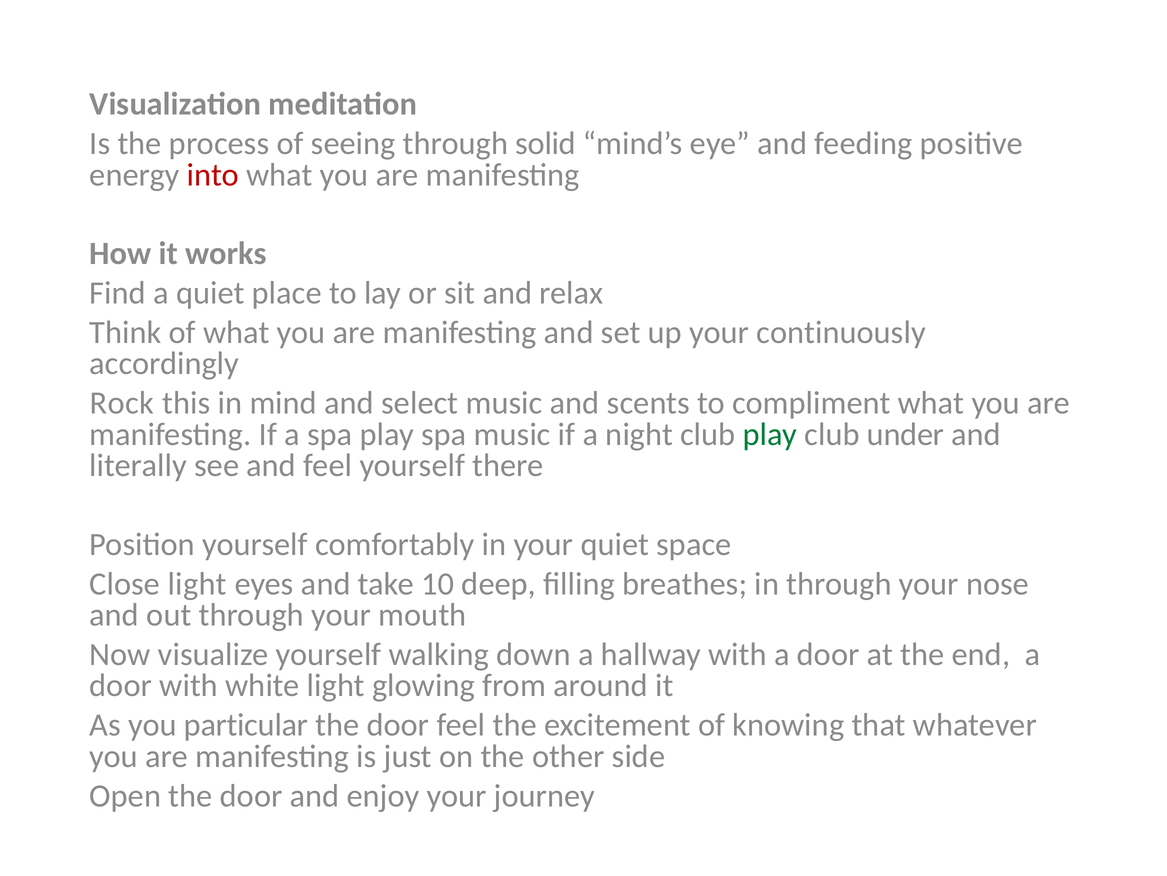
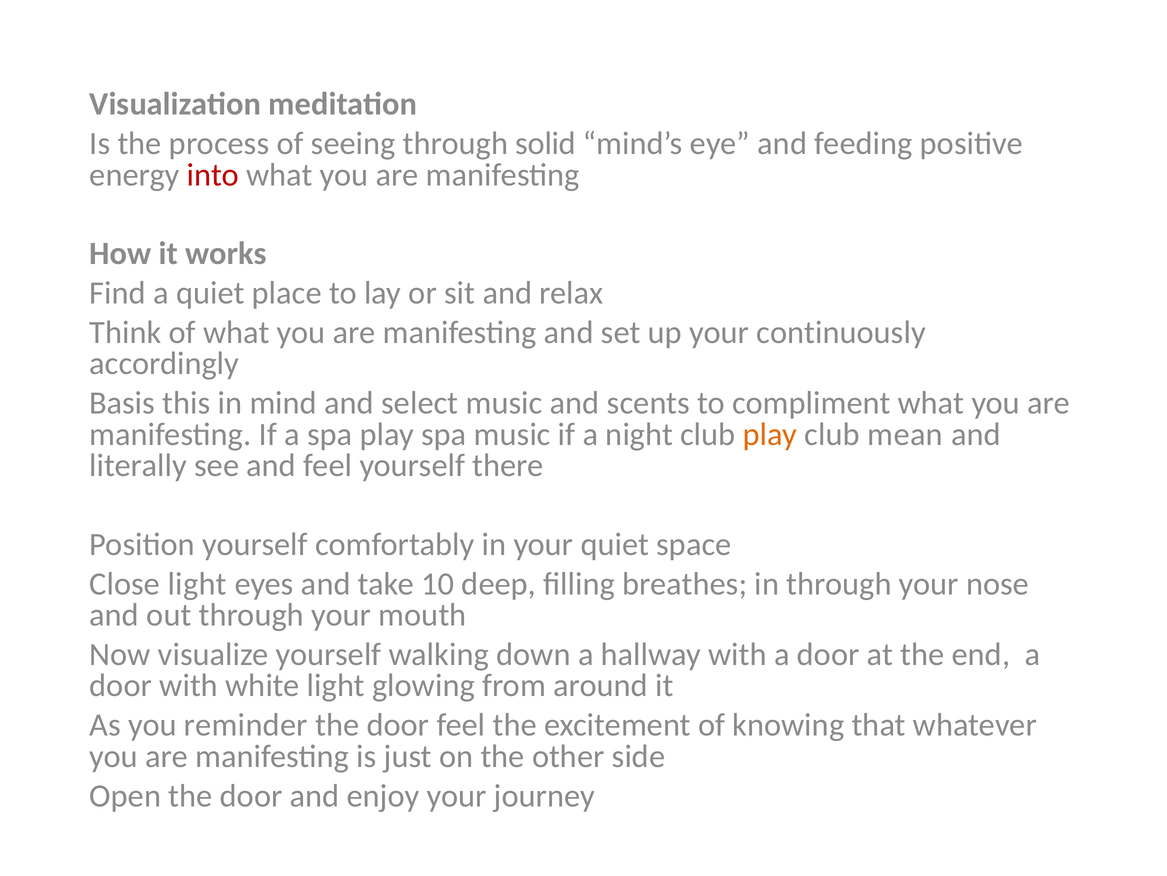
Rock: Rock -> Basis (122, 403)
play colour: green -> orange (770, 434)
under: under -> mean (905, 434)
particular: particular -> reminder (246, 725)
